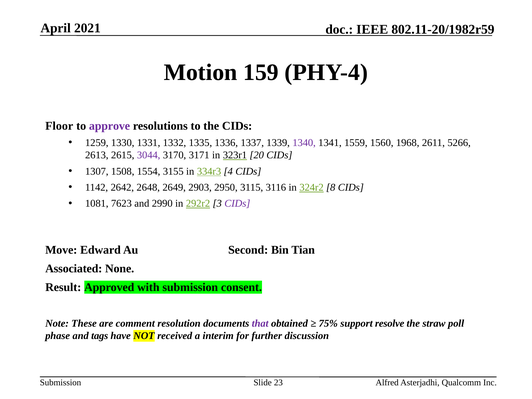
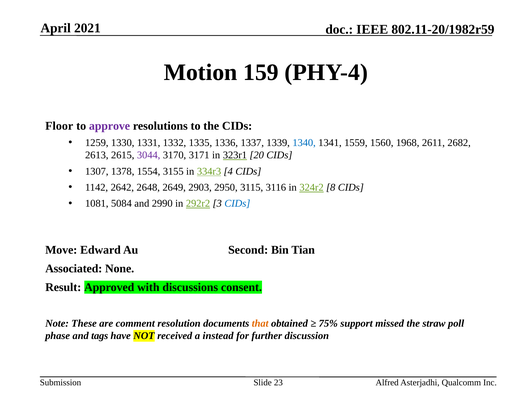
1340 colour: purple -> blue (304, 143)
5266: 5266 -> 2682 (459, 143)
1508: 1508 -> 1378 (123, 171)
7623: 7623 -> 5084 (121, 203)
CIDs colour: purple -> blue (237, 203)
with submission: submission -> discussions (190, 287)
that colour: purple -> orange (260, 323)
resolve: resolve -> missed (390, 323)
interim: interim -> instead (218, 336)
